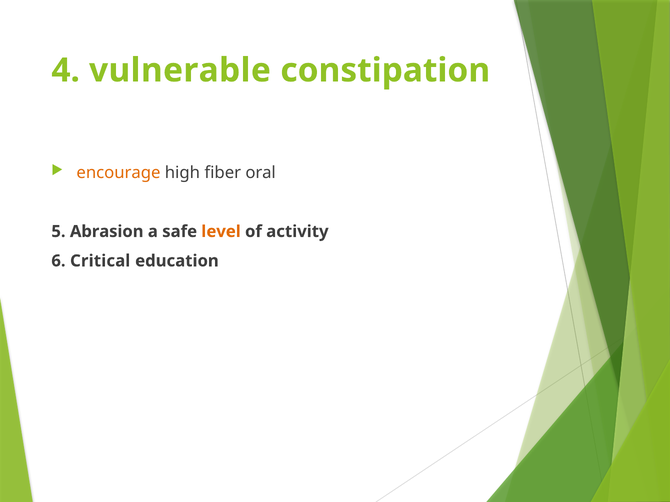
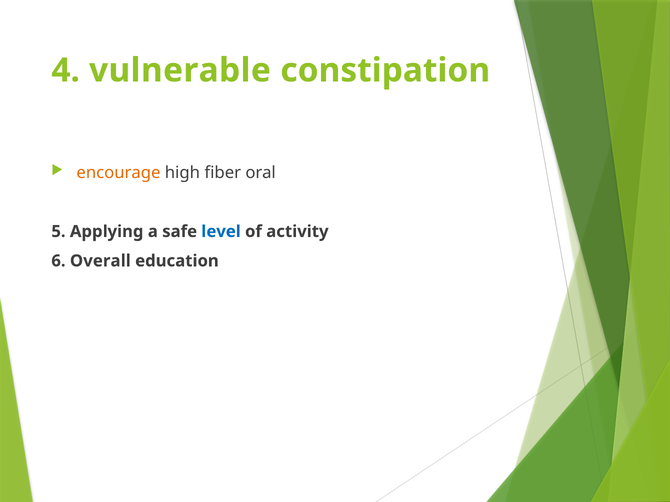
Abrasion: Abrasion -> Applying (107, 232)
level colour: orange -> blue (221, 232)
Critical: Critical -> Overall (100, 261)
